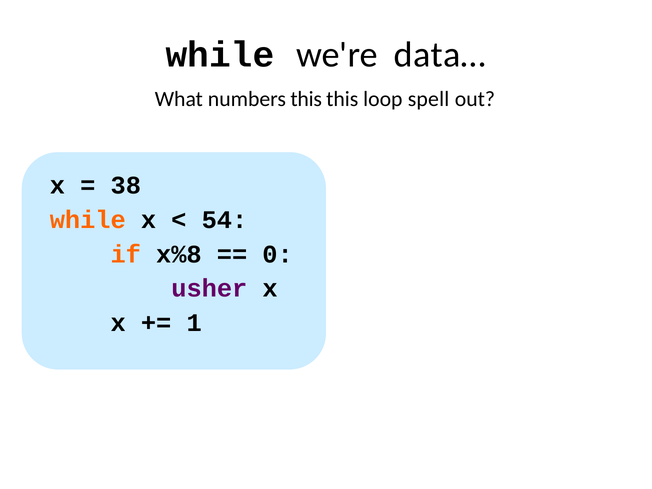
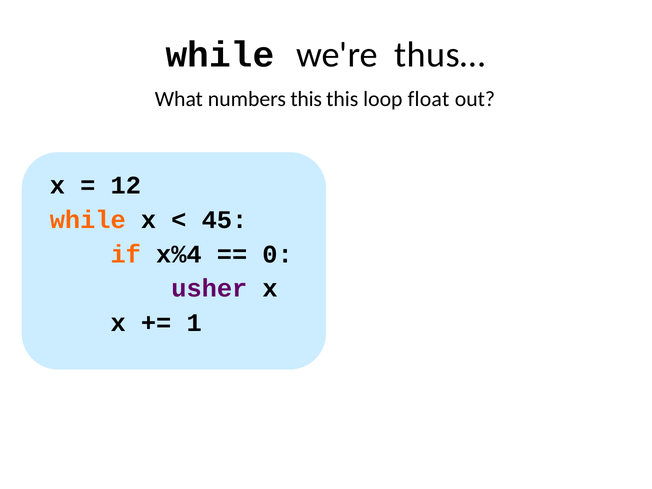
data…: data… -> thus… (440, 55)
spell: spell -> float (429, 99)
38: 38 -> 12 (126, 185)
54: 54 -> 45 (224, 220)
x%8: x%8 -> x%4 (179, 254)
